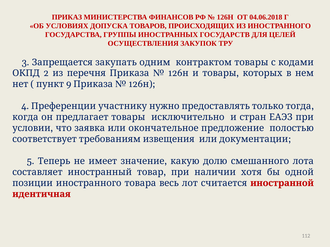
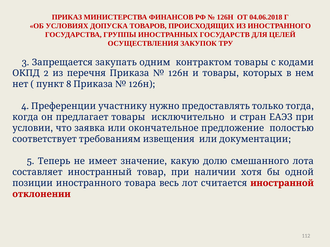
9: 9 -> 8 (69, 84)
идентичная: идентичная -> отклонении (41, 194)
